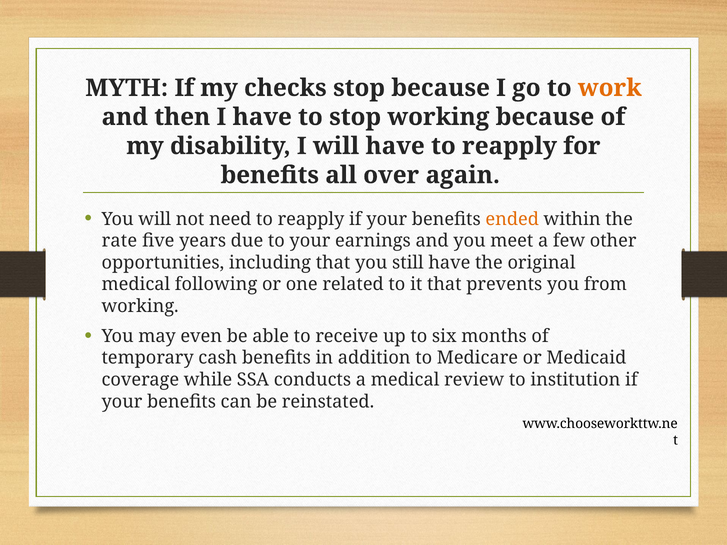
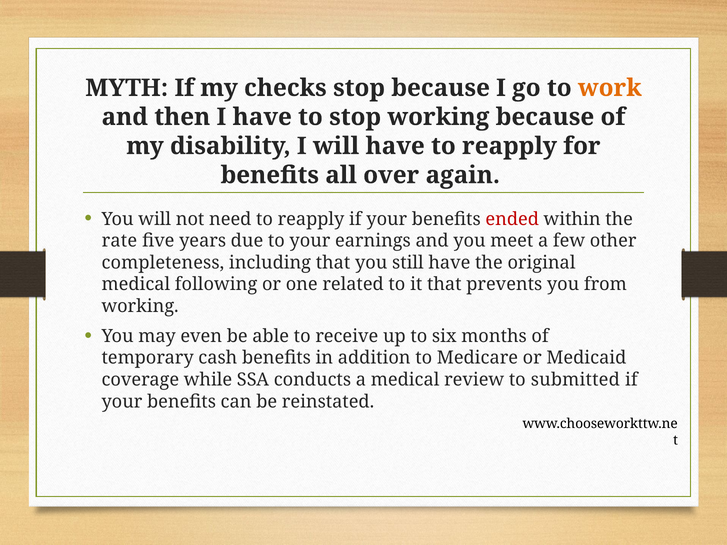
ended colour: orange -> red (512, 219)
opportunities: opportunities -> completeness (163, 263)
institution: institution -> submitted (575, 380)
